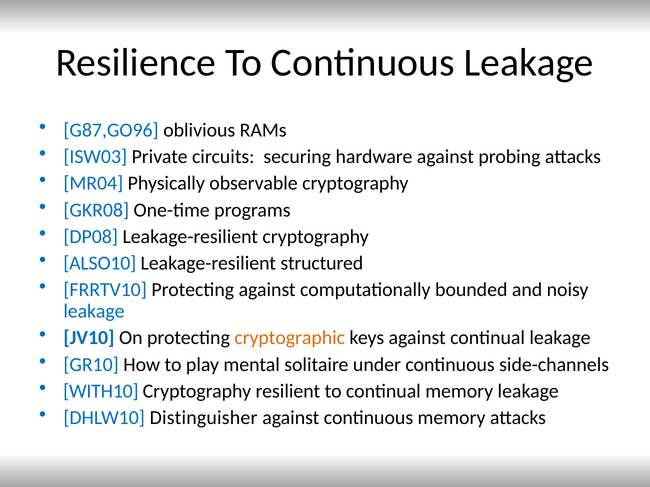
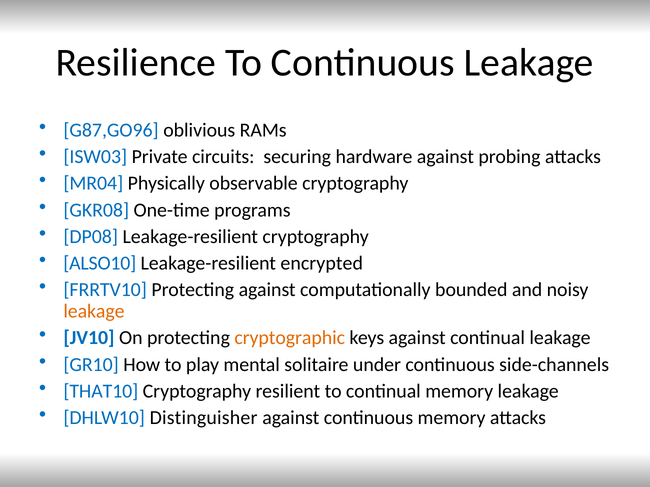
structured: structured -> encrypted (322, 264)
leakage colour: blue -> orange (94, 312)
WITH10: WITH10 -> THAT10 (101, 392)
